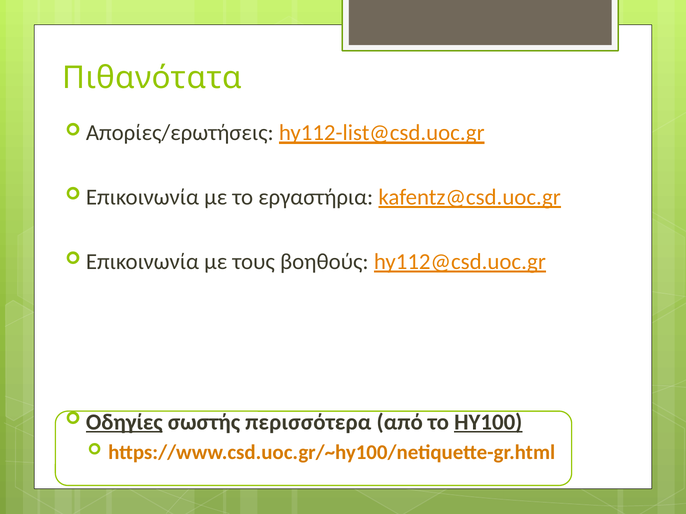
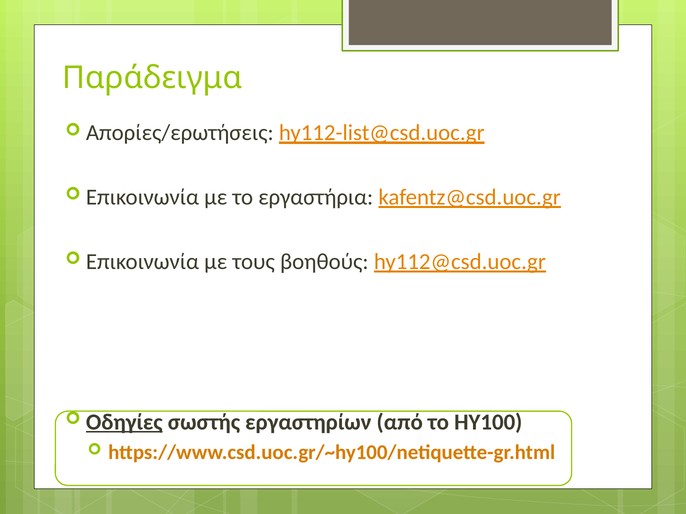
Πιθανότατα: Πιθανότατα -> Παράδειγμα (152, 78)
περισσότερα: περισσότερα -> εργαστηρίων (308, 422)
ΗΥ100 underline: present -> none (488, 422)
